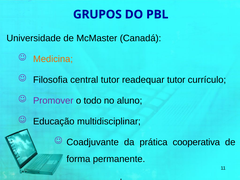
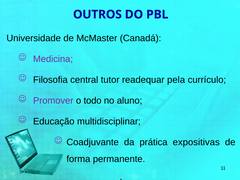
GRUPOS: GRUPOS -> OUTROS (97, 14)
Medicina colour: orange -> purple (53, 59)
readequar tutor: tutor -> pela (176, 80)
cooperativa: cooperativa -> expositivas (196, 142)
